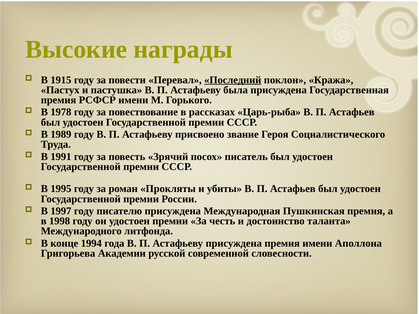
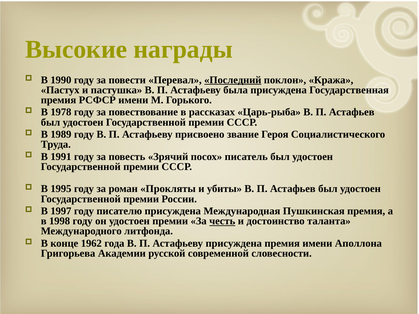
1915: 1915 -> 1990 (61, 80)
честь underline: none -> present (222, 221)
1994: 1994 -> 1962 (91, 244)
